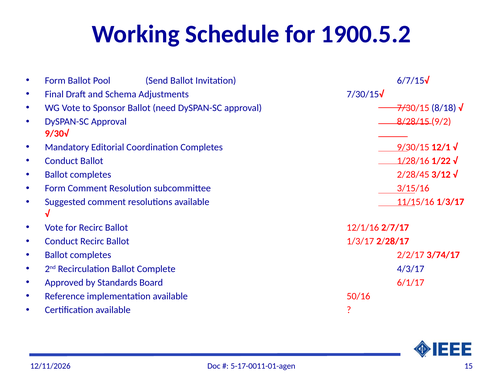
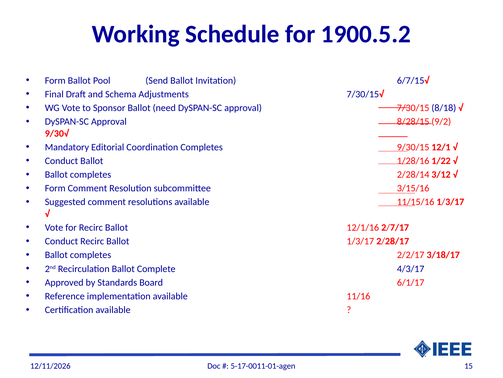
2/28/45: 2/28/45 -> 2/28/14 (413, 174)
3/74/17: 3/74/17 -> 3/18/17 (443, 255)
50/16: 50/16 -> 11/16 (358, 296)
